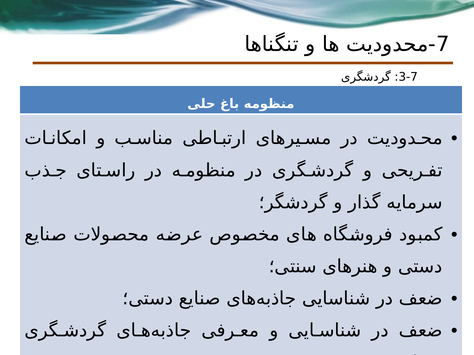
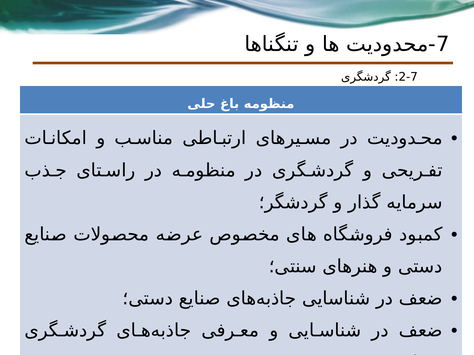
3-7: 3-7 -> 2-7 (408, 77)
